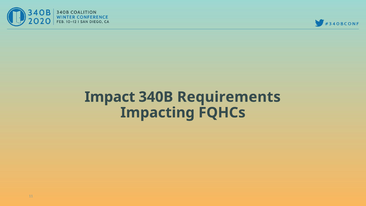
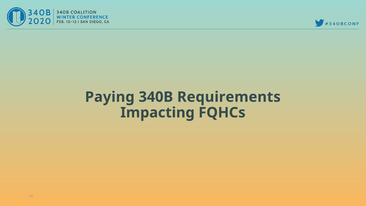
Impact: Impact -> Paying (110, 97)
